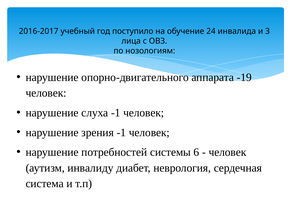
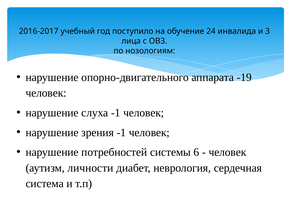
инвалиду: инвалиду -> личности (90, 167)
